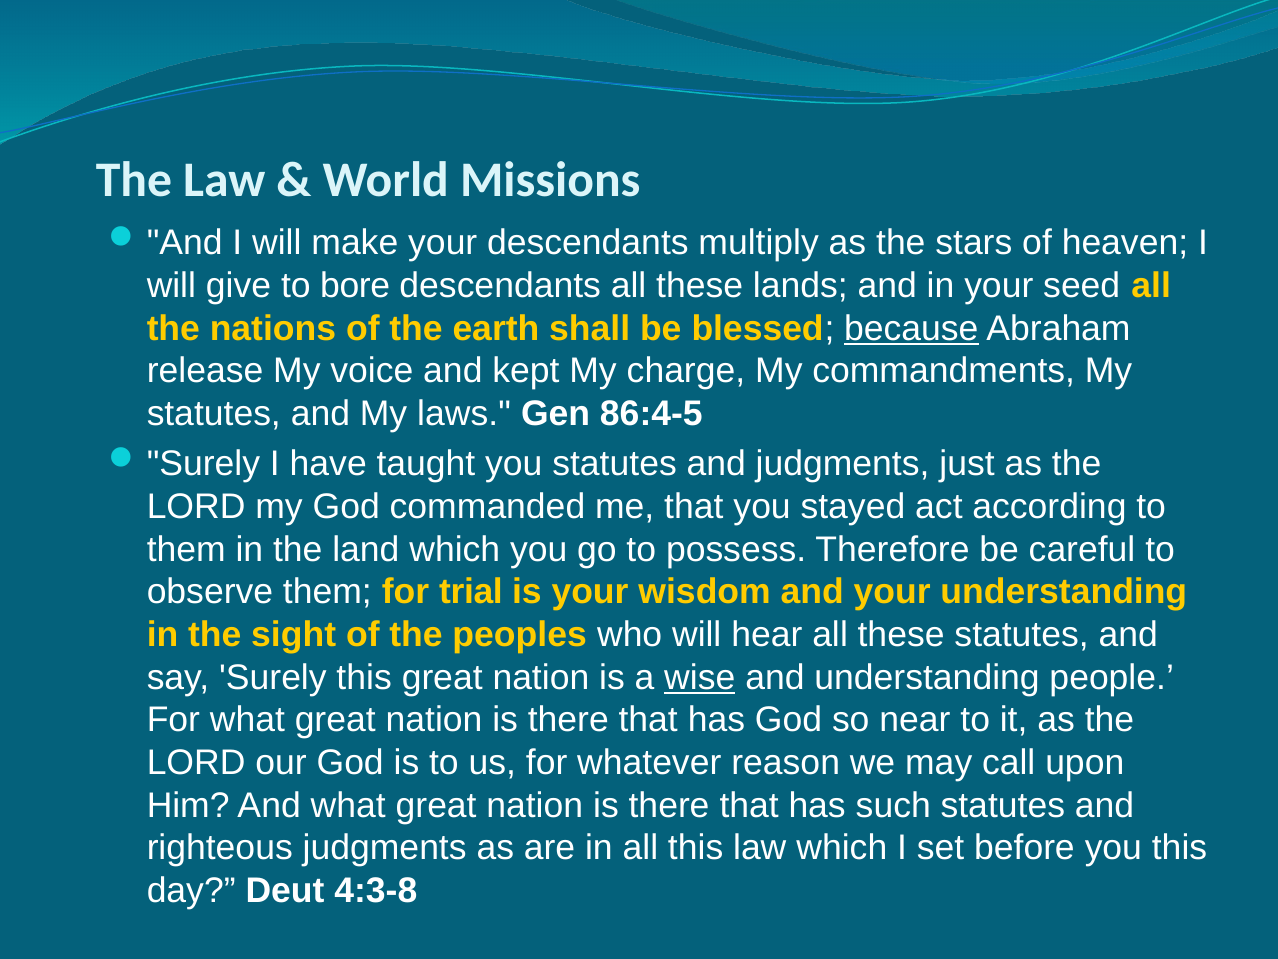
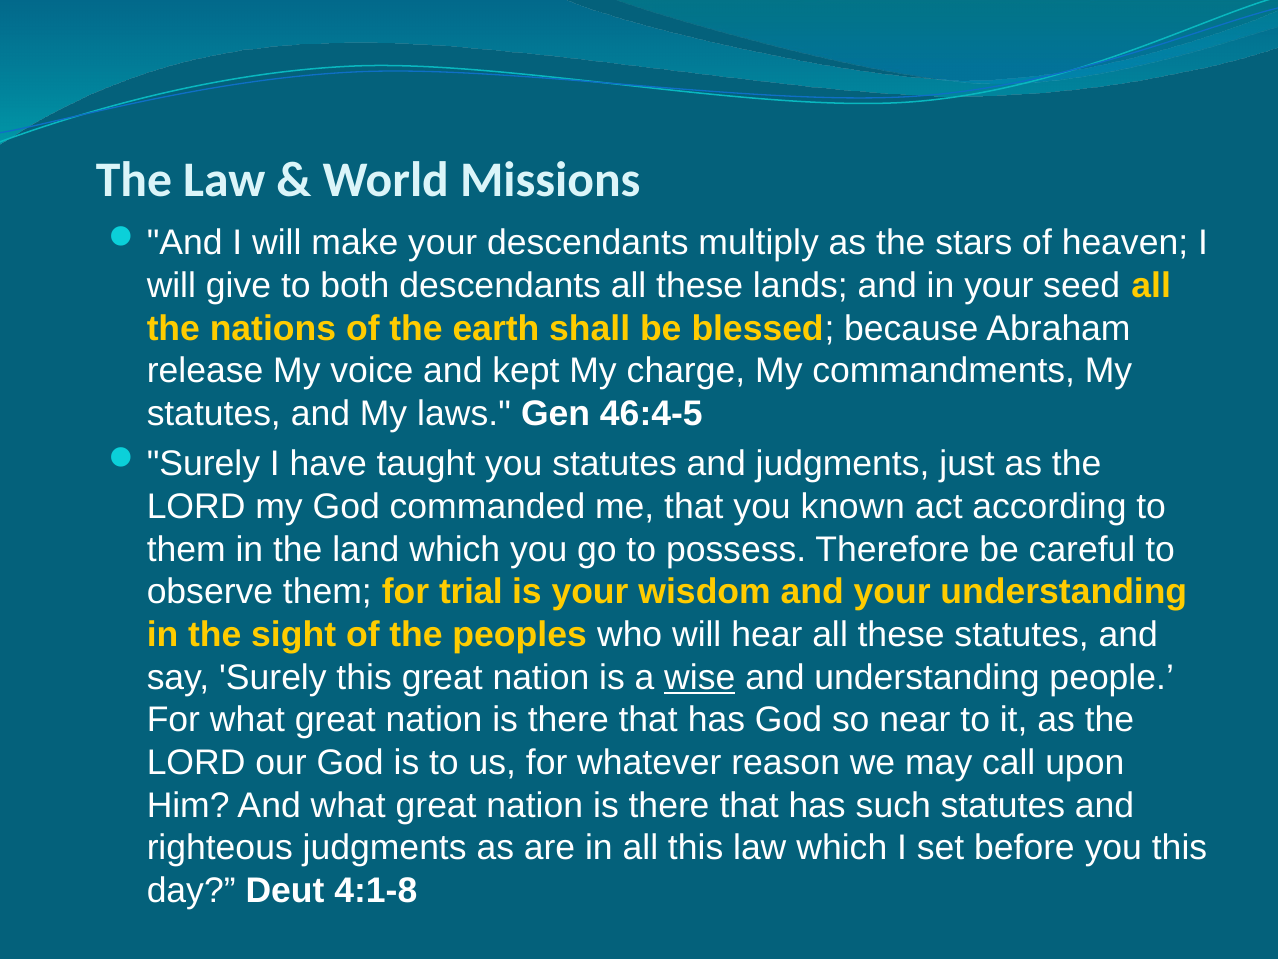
bore: bore -> both (355, 286)
because underline: present -> none (911, 328)
86:4-5: 86:4-5 -> 46:4-5 (651, 414)
stayed: stayed -> known (853, 507)
4:3-8: 4:3-8 -> 4:1-8 (376, 890)
